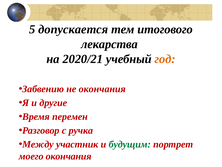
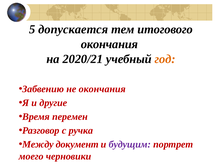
лекарства: лекарства -> окончания (109, 44)
участник: участник -> документ (77, 144)
будущим colour: green -> purple (130, 144)
моего окончания: окончания -> черновики (69, 156)
